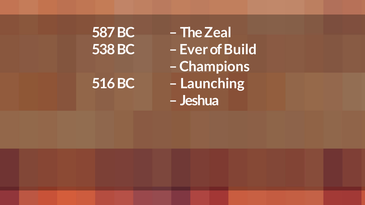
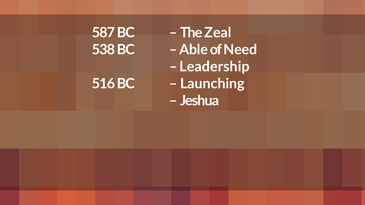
Ever: Ever -> Able (194, 50)
Build: Build -> Need (240, 50)
Champions: Champions -> Leadership (215, 67)
